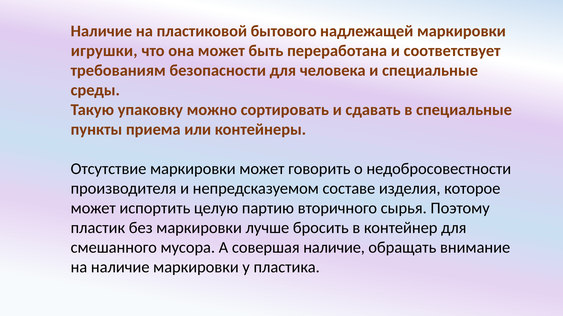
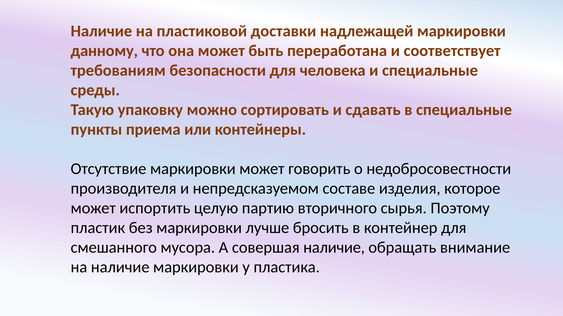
бытового: бытового -> доставки (284, 31)
игрушки: игрушки -> данному (104, 51)
